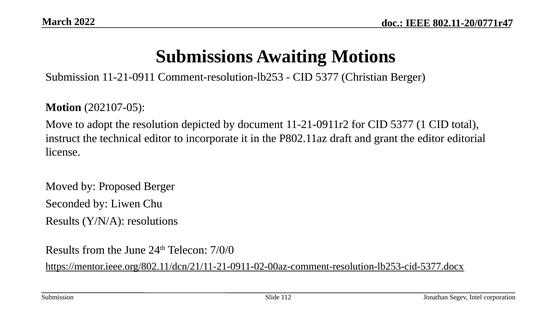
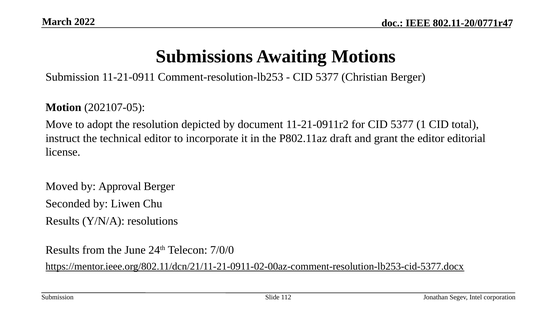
Proposed: Proposed -> Approval (120, 187)
